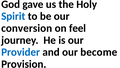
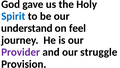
conversion: conversion -> understand (27, 28)
Provider colour: blue -> purple (21, 52)
become: become -> struggle (99, 52)
